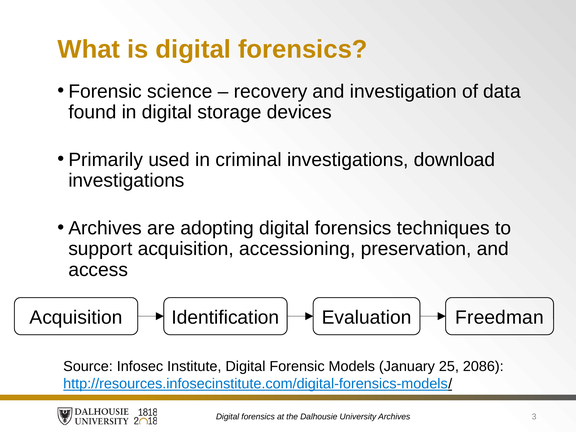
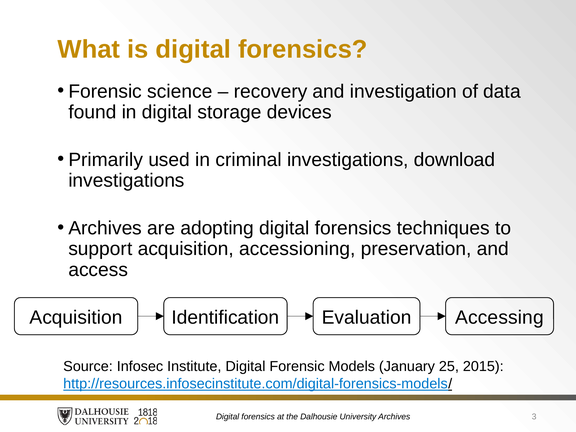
Freedman: Freedman -> Accessing (500, 317)
2086: 2086 -> 2015 (483, 366)
